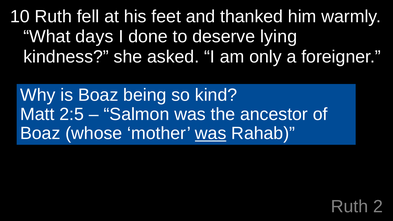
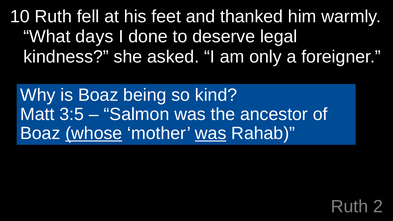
lying: lying -> legal (279, 37)
2:5: 2:5 -> 3:5 (72, 114)
whose underline: none -> present (94, 133)
